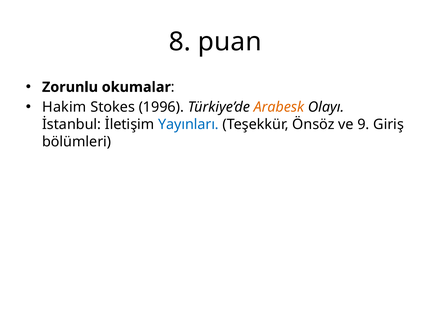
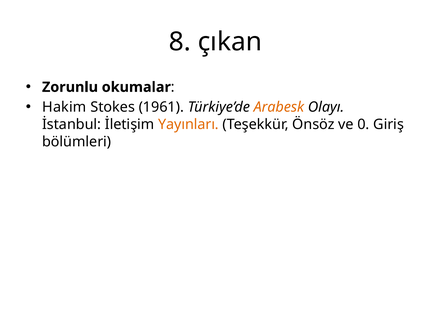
puan: puan -> çıkan (230, 42)
1996: 1996 -> 1961 (161, 107)
Yayınları colour: blue -> orange (188, 125)
9: 9 -> 0 (363, 125)
